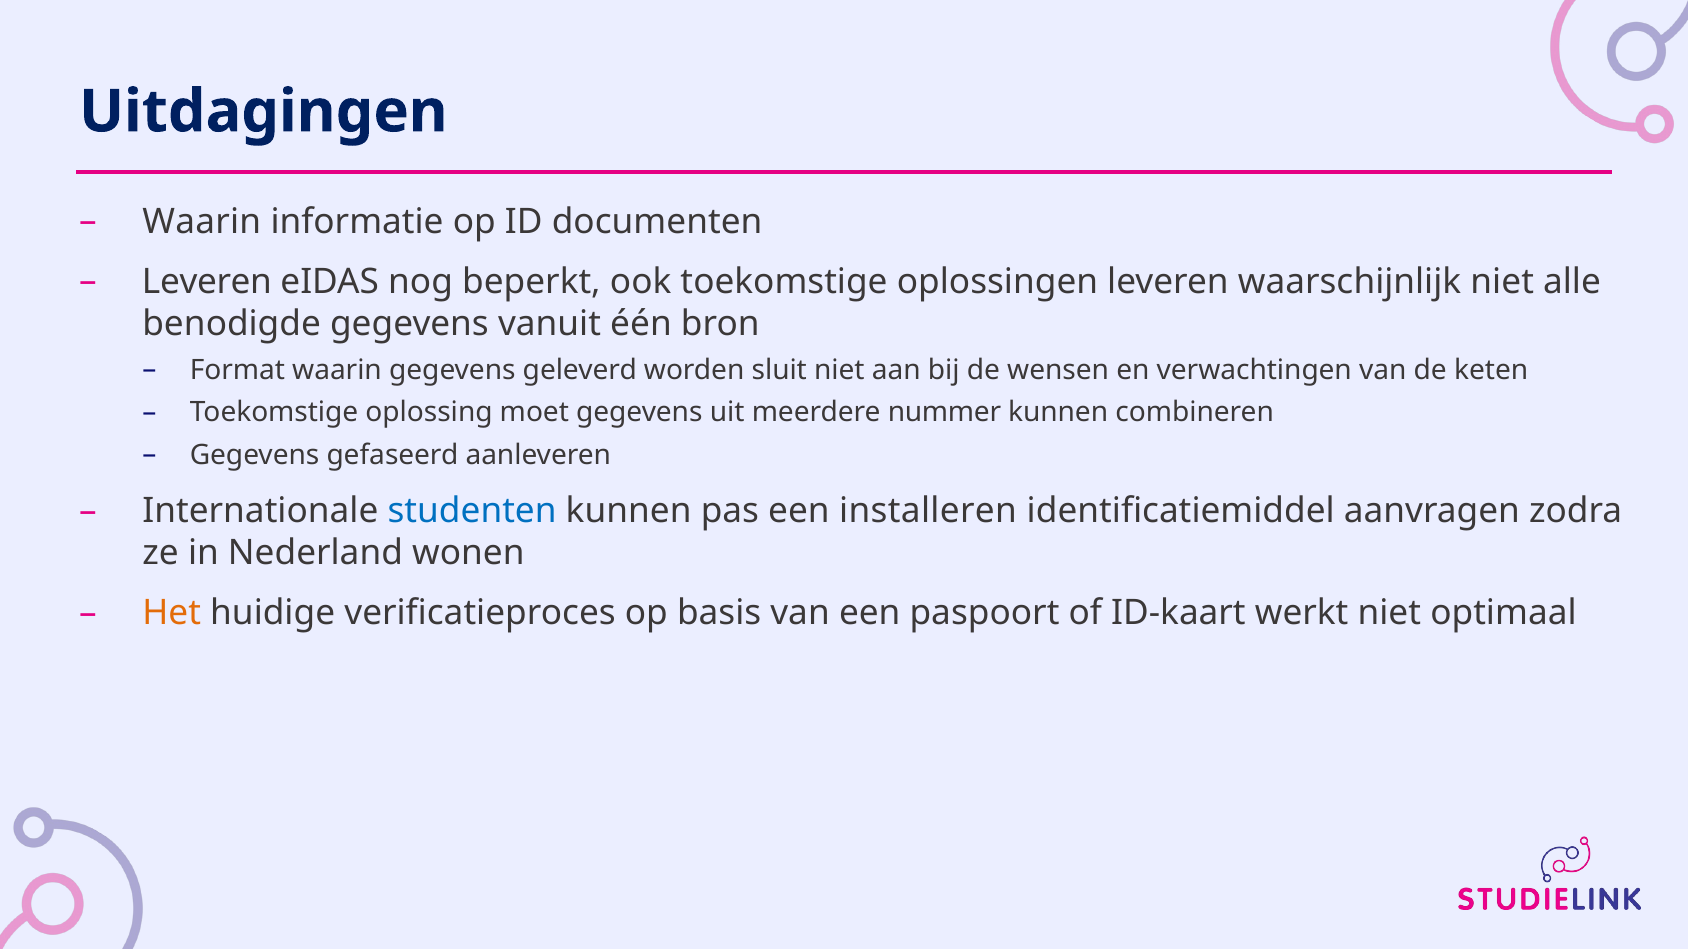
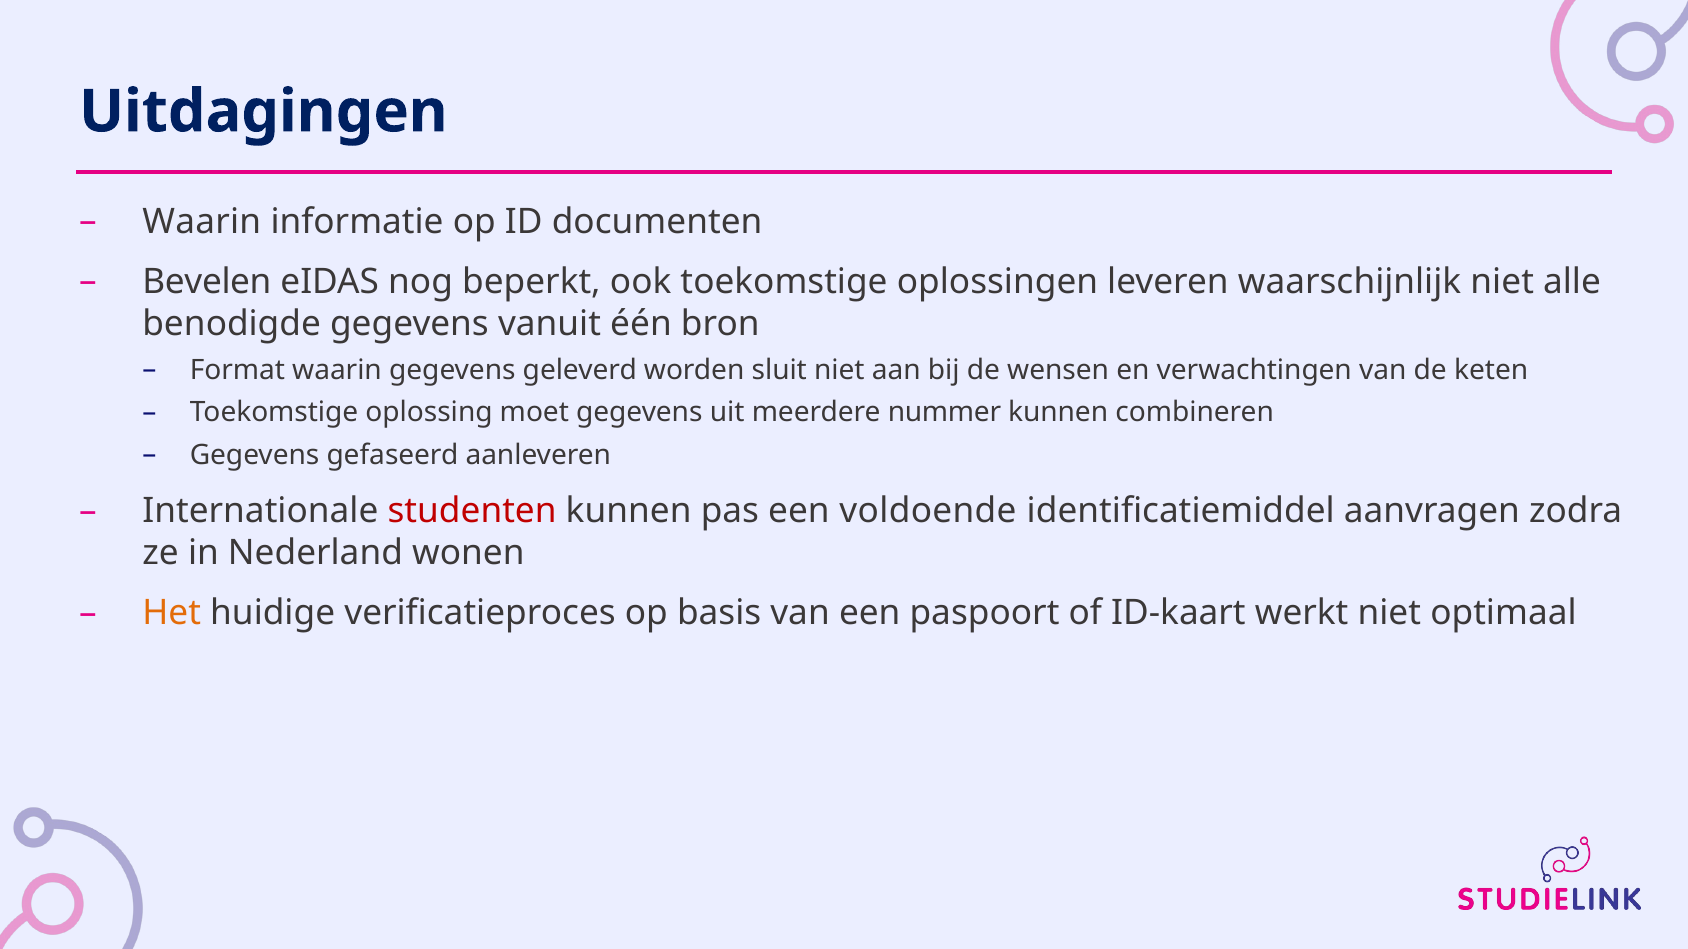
Leveren: Leveren -> Bevelen (207, 282)
studenten colour: blue -> red (472, 511)
installeren: installeren -> voldoende (928, 511)
